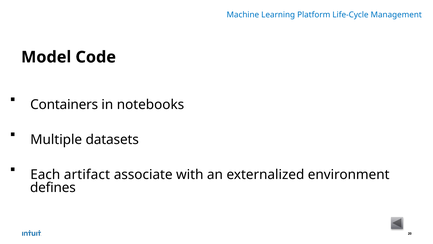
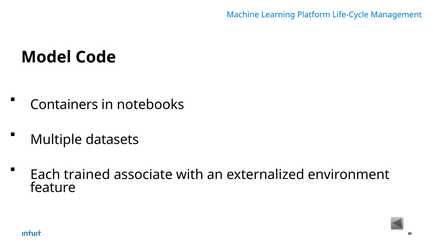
artifact: artifact -> trained (87, 174)
defines: defines -> feature (53, 187)
